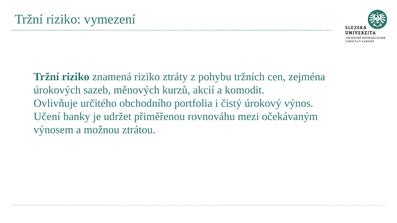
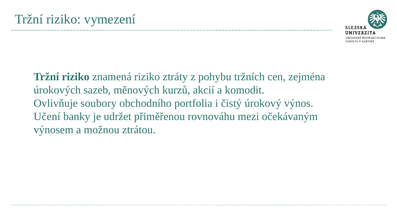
určitého: určitého -> soubory (99, 103)
